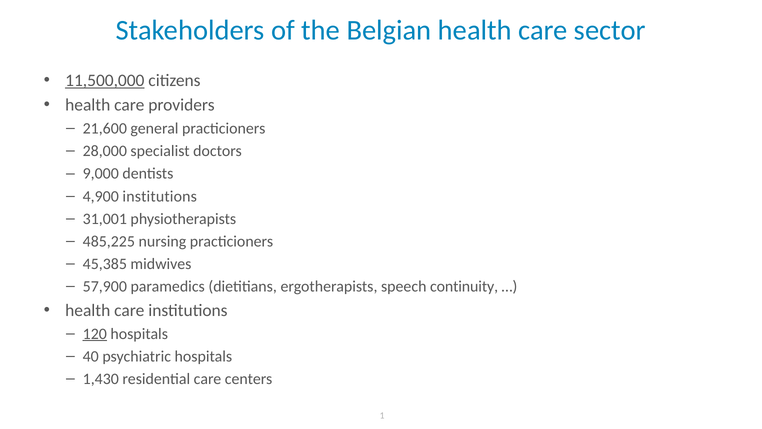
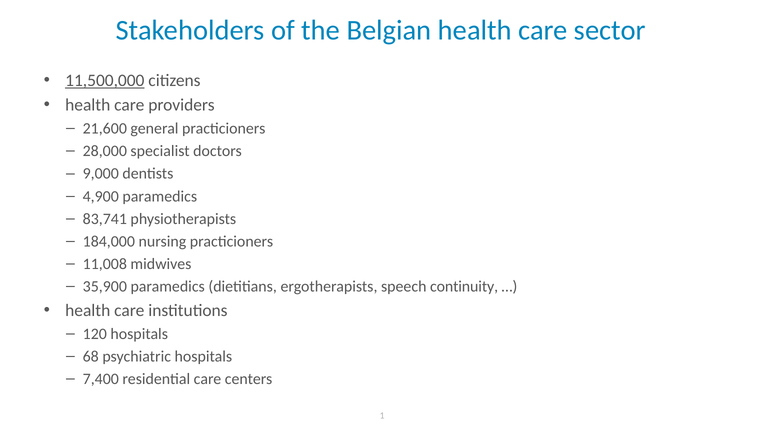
4,900 institutions: institutions -> paramedics (160, 196)
31,001: 31,001 -> 83,741 (105, 219)
485,225: 485,225 -> 184,000 (109, 241)
45,385: 45,385 -> 11,008 (105, 264)
57,900: 57,900 -> 35,900 (105, 286)
120 underline: present -> none (95, 334)
40: 40 -> 68 (91, 356)
1,430: 1,430 -> 7,400 (101, 379)
